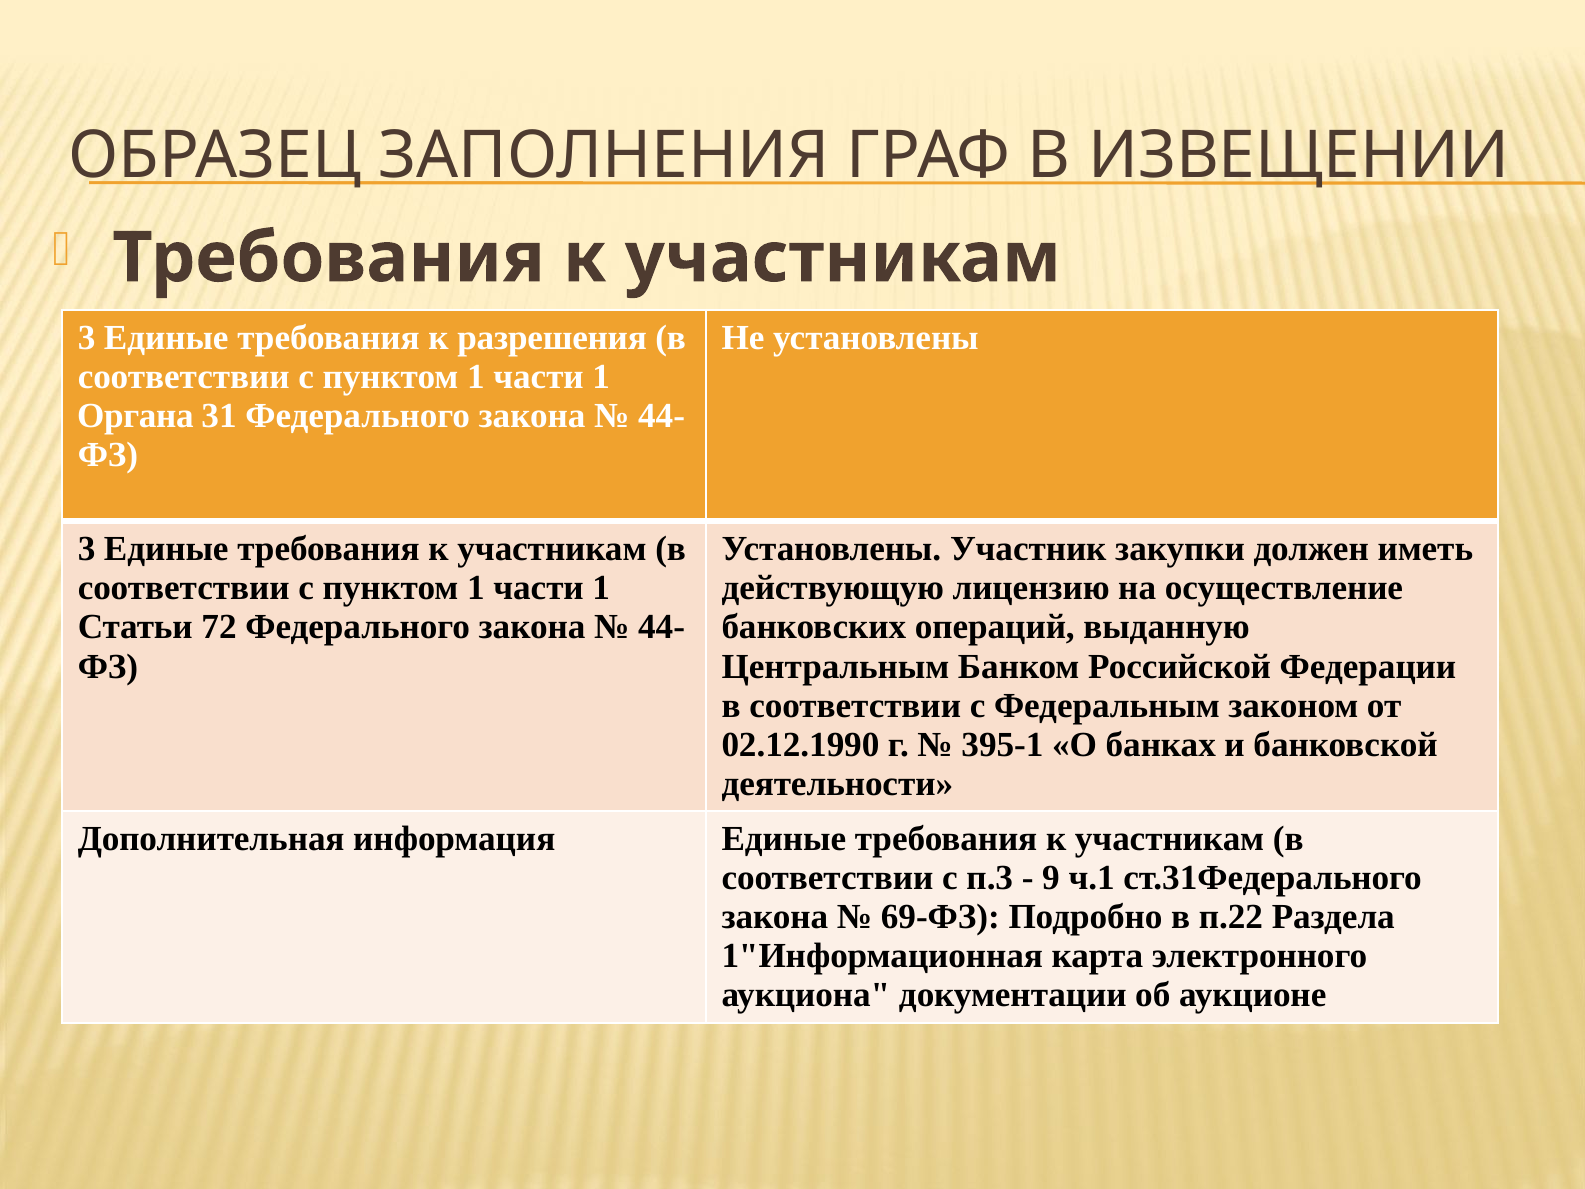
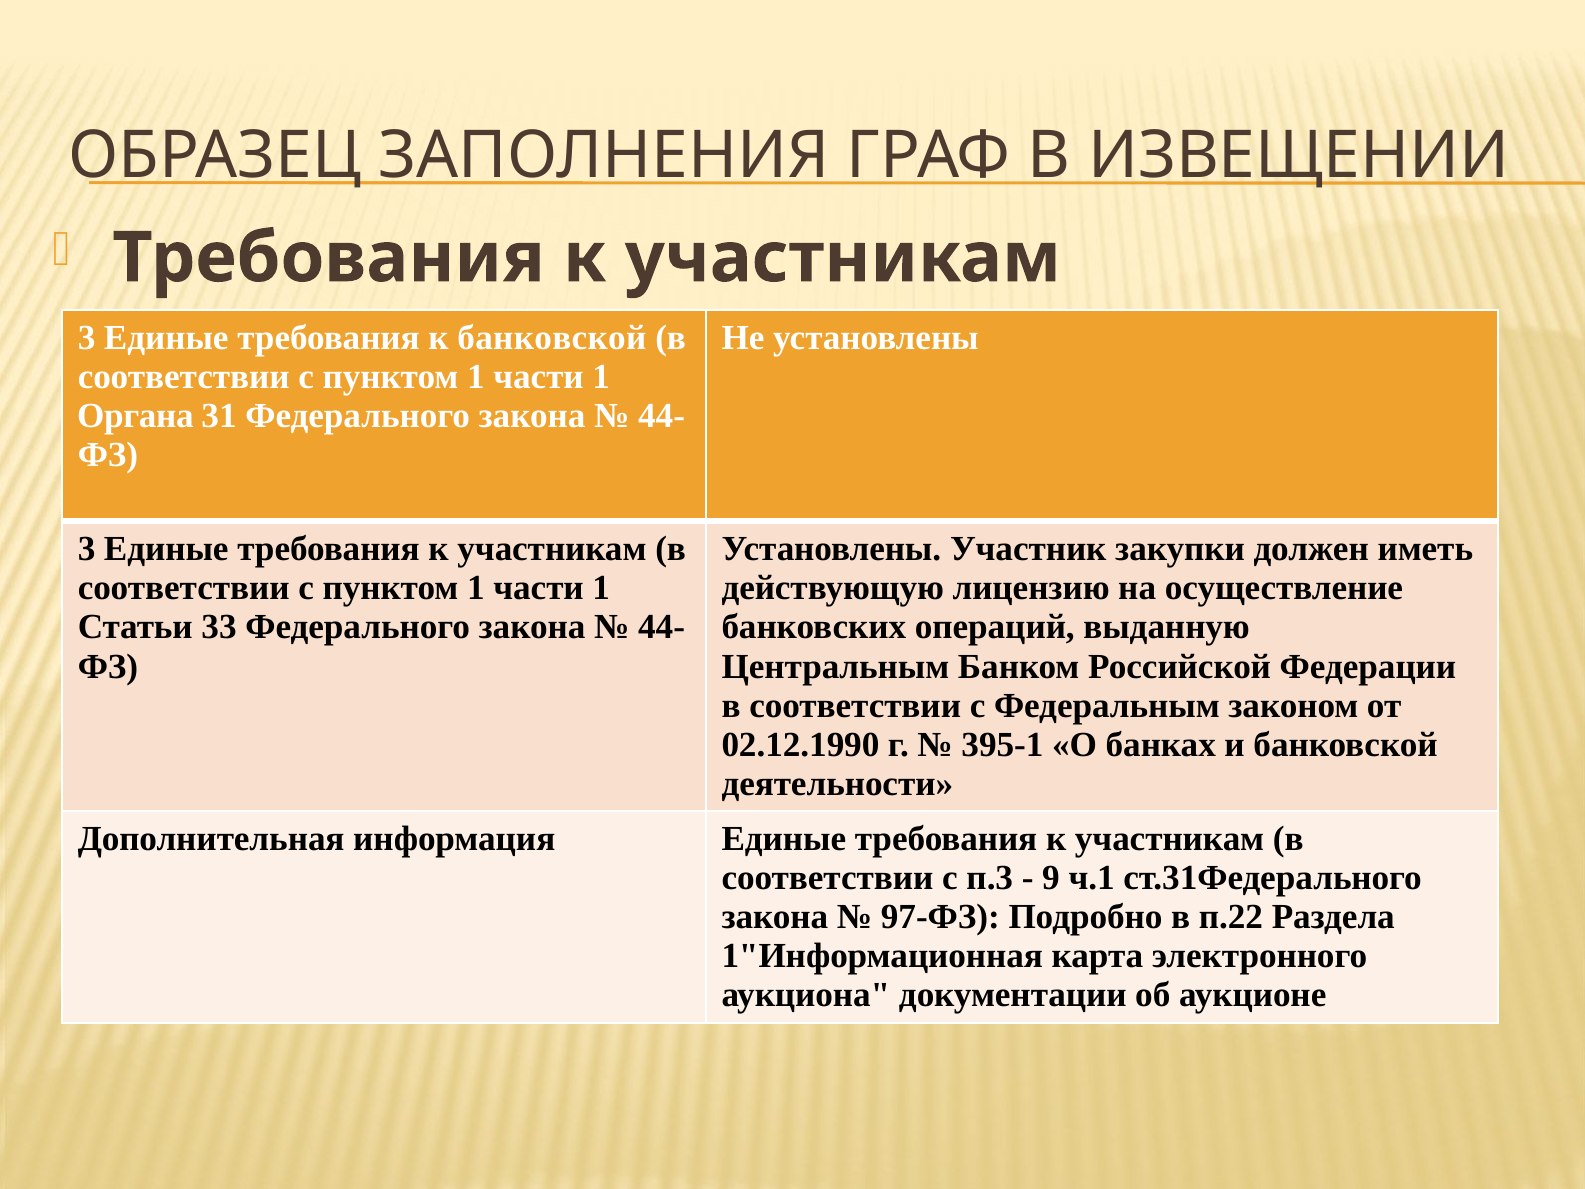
к разрешения: разрешения -> банковской (552, 337)
72: 72 -> 33 (219, 627)
69-ФЗ: 69-ФЗ -> 97-ФЗ (940, 917)
